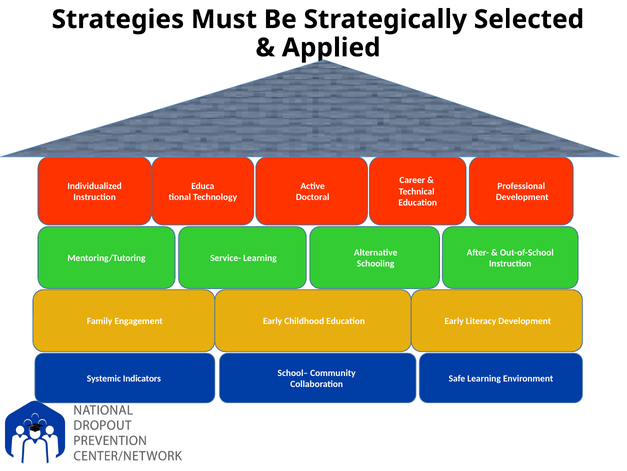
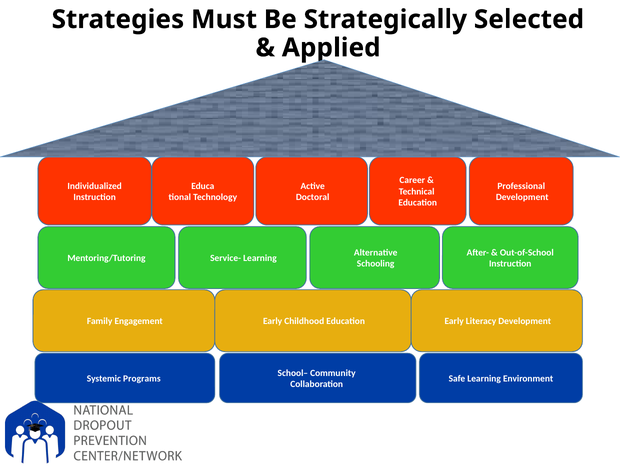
Indicators: Indicators -> Programs (142, 378)
